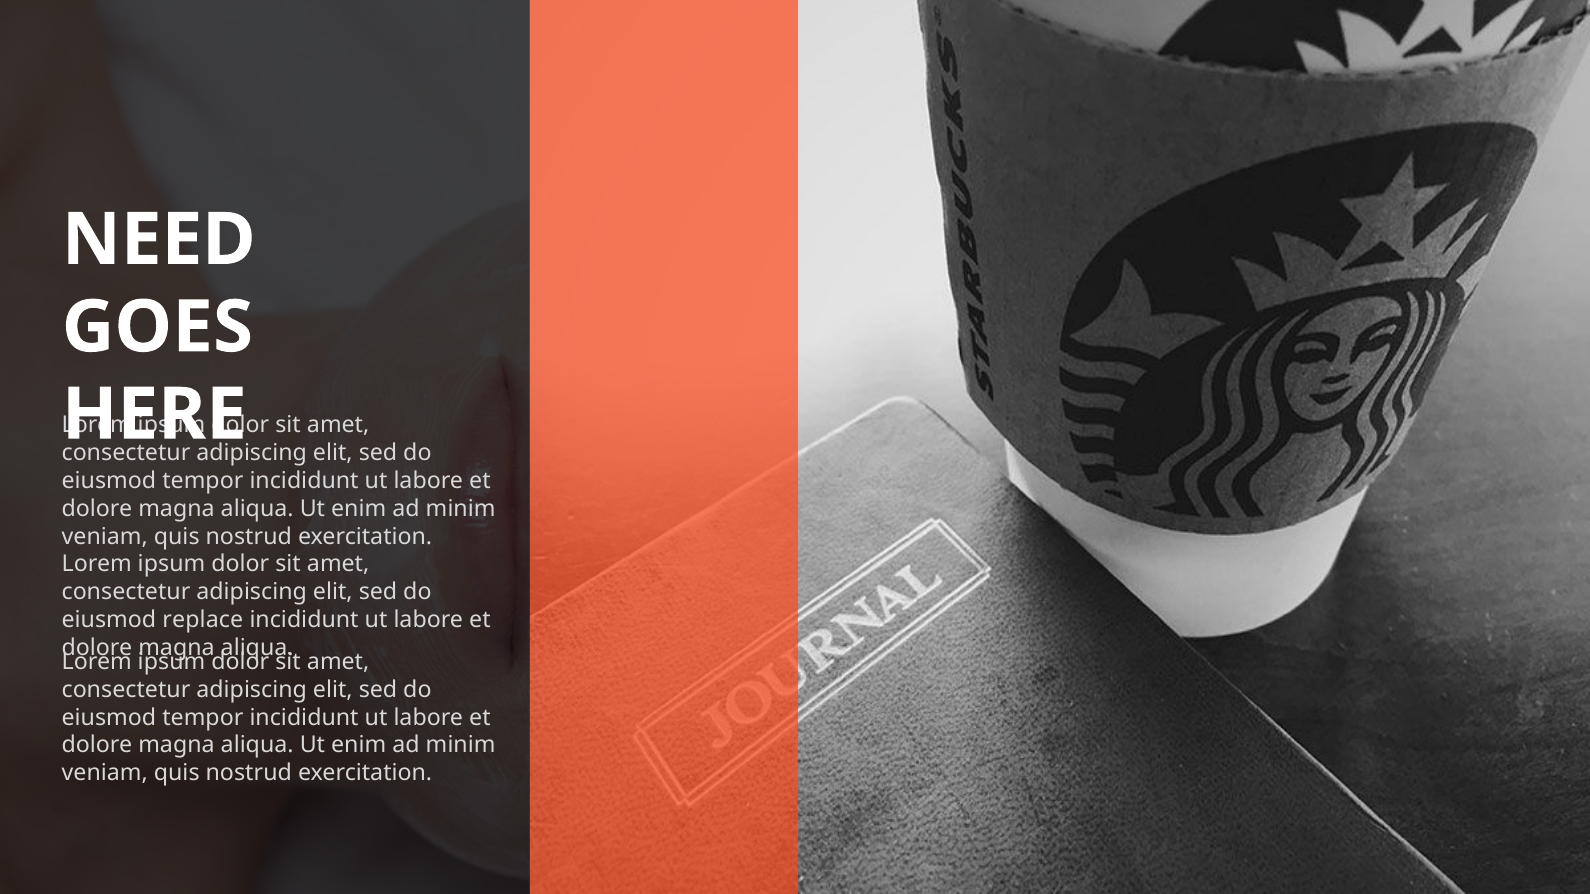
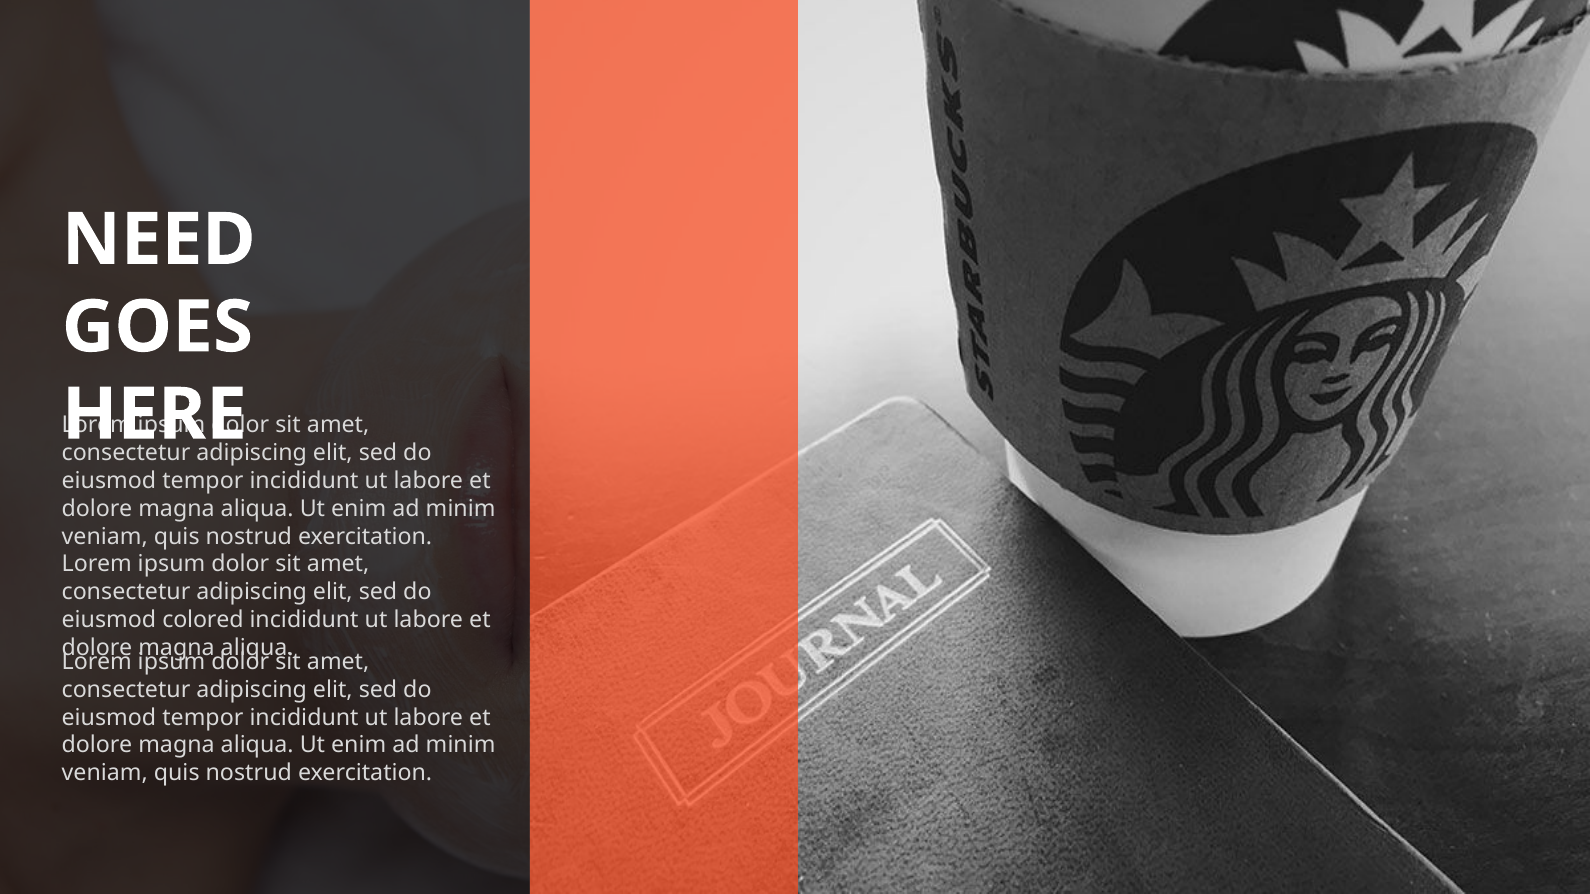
replace: replace -> colored (203, 620)
